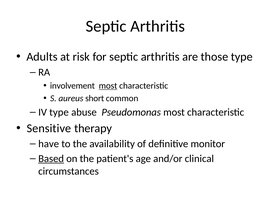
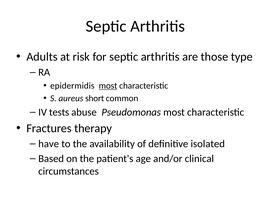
involvement: involvement -> epidermidis (72, 86)
IV type: type -> tests (59, 112)
Sensitive: Sensitive -> Fractures (49, 128)
monitor: monitor -> isolated (208, 144)
Based underline: present -> none (51, 159)
